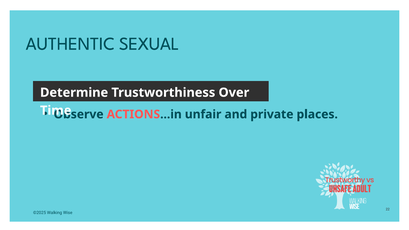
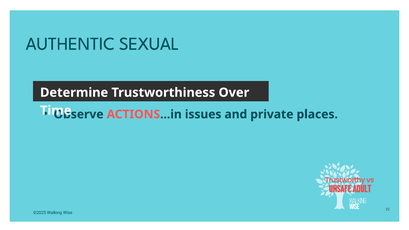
unfair: unfair -> issues (203, 114)
